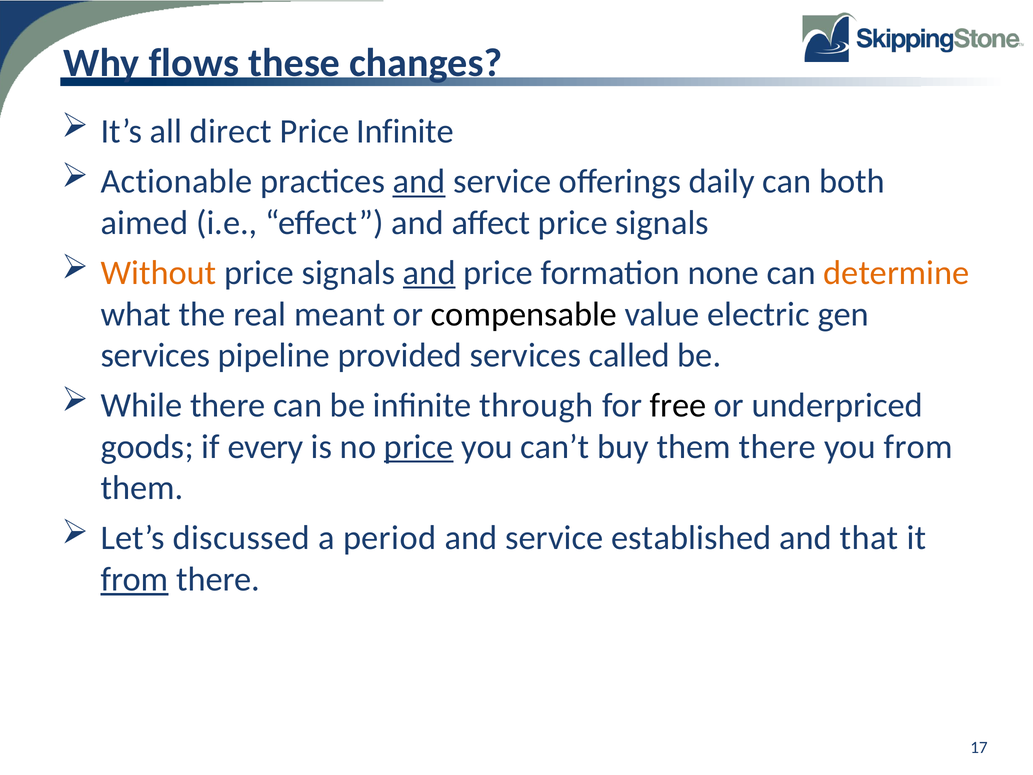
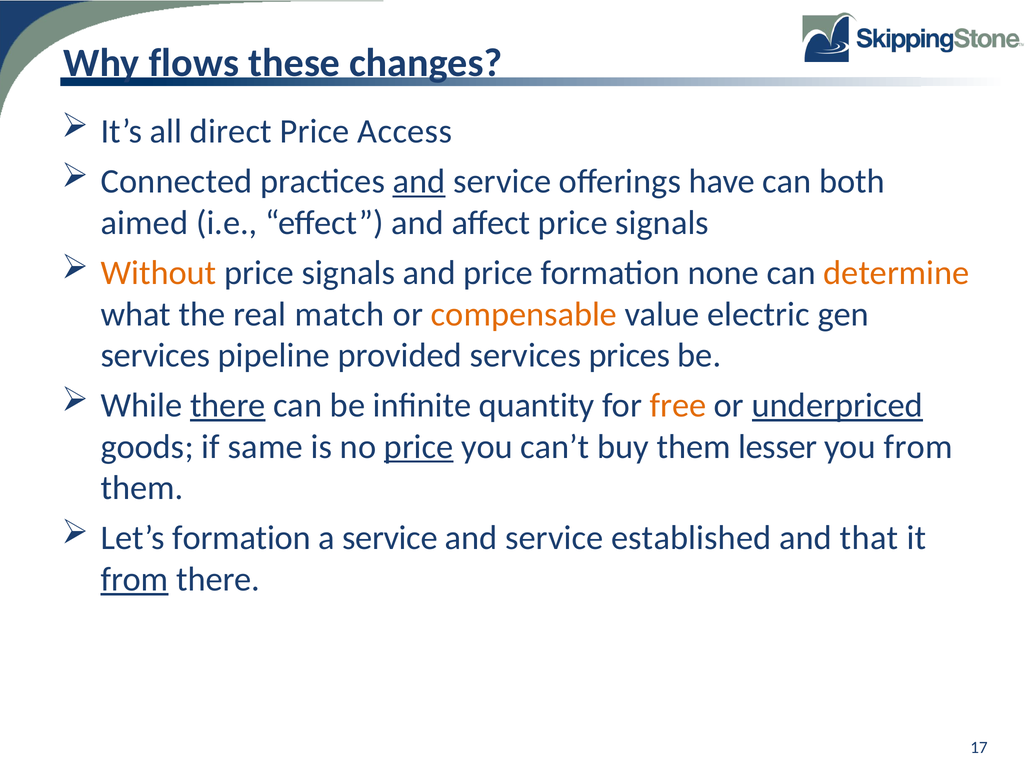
Price Infinite: Infinite -> Access (405, 132)
Actionable: Actionable -> Connected (177, 181)
daily: daily -> have (722, 181)
and underline: present -> none (429, 273)
meant: meant -> match (339, 314)
compensable colour: black -> orange (524, 314)
called: called -> prices (629, 355)
there underline: none -> present (228, 405)
through: through -> quantity (537, 405)
free colour: black -> orange (678, 405)
underpriced underline: none -> present (837, 405)
every: every -> same (265, 447)
them there: there -> lesser (778, 447)
Let’s discussed: discussed -> formation (242, 538)
a period: period -> service (390, 538)
